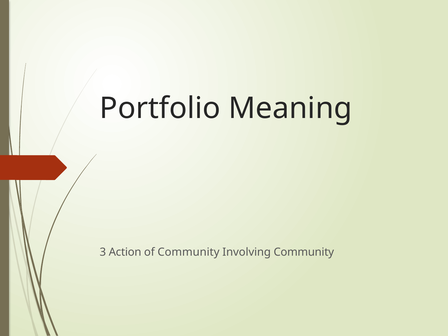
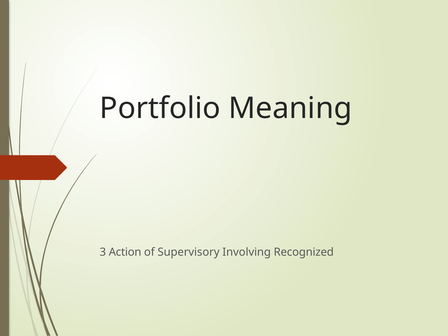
of Community: Community -> Supervisory (189, 252)
Involving Community: Community -> Recognized (304, 252)
